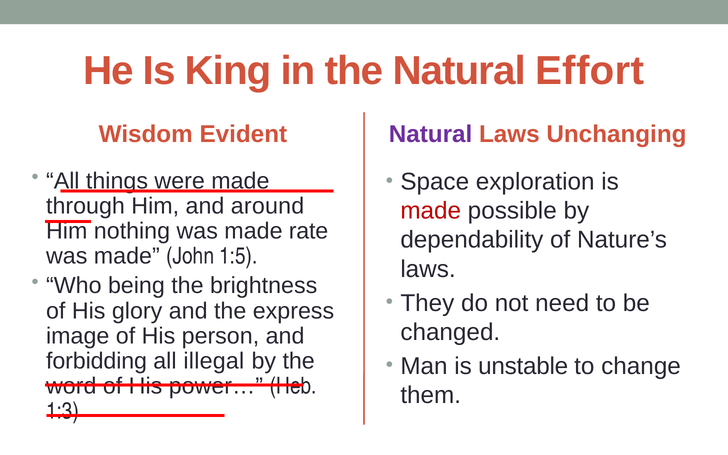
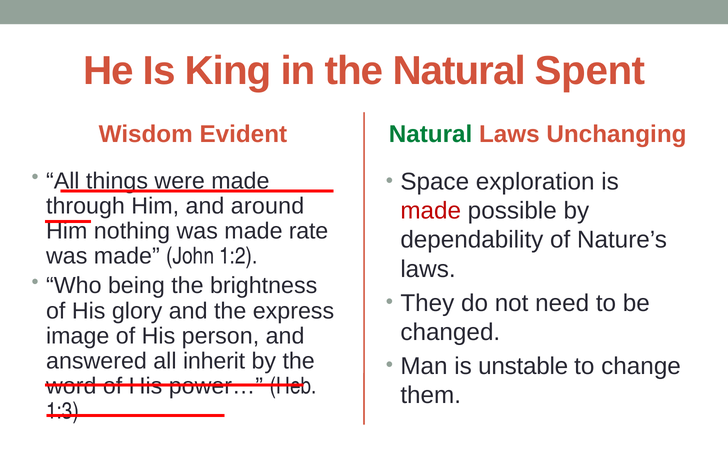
Effort: Effort -> Spent (590, 71)
Natural colour: purple -> green (431, 134)
1:5: 1:5 -> 1:2 (238, 256)
forbidding: forbidding -> answered (96, 361)
illegal: illegal -> inherit (214, 361)
